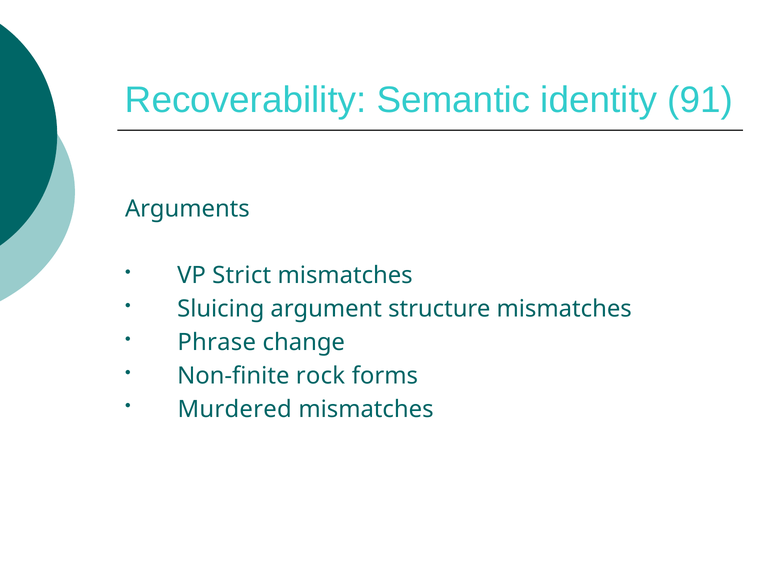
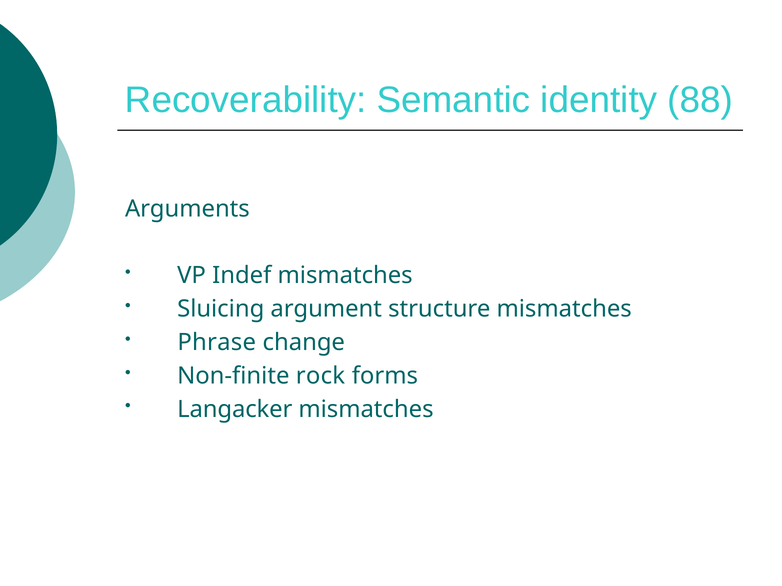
91: 91 -> 88 (700, 100)
Strict: Strict -> Indef (242, 276)
Murdered: Murdered -> Langacker (235, 410)
